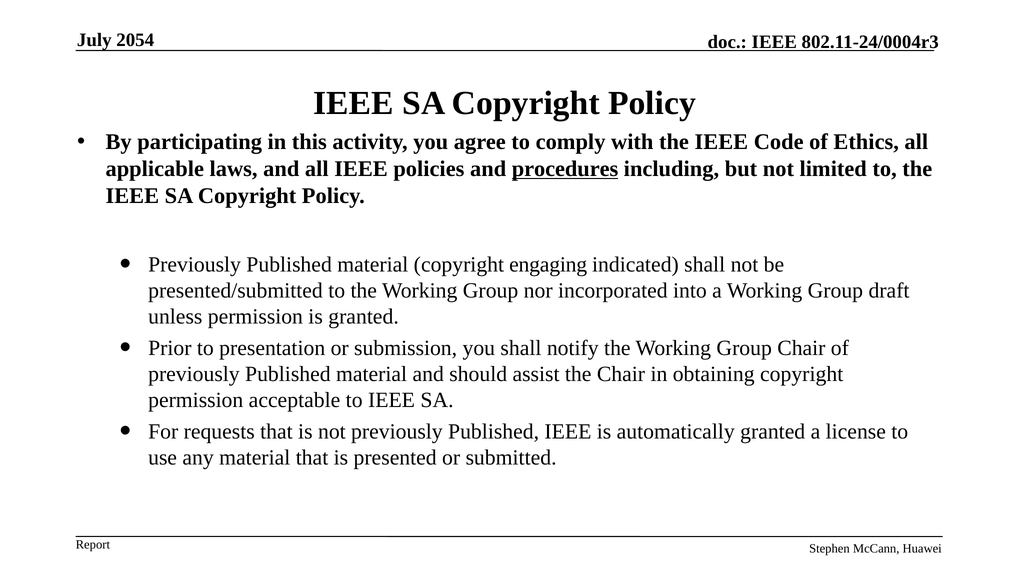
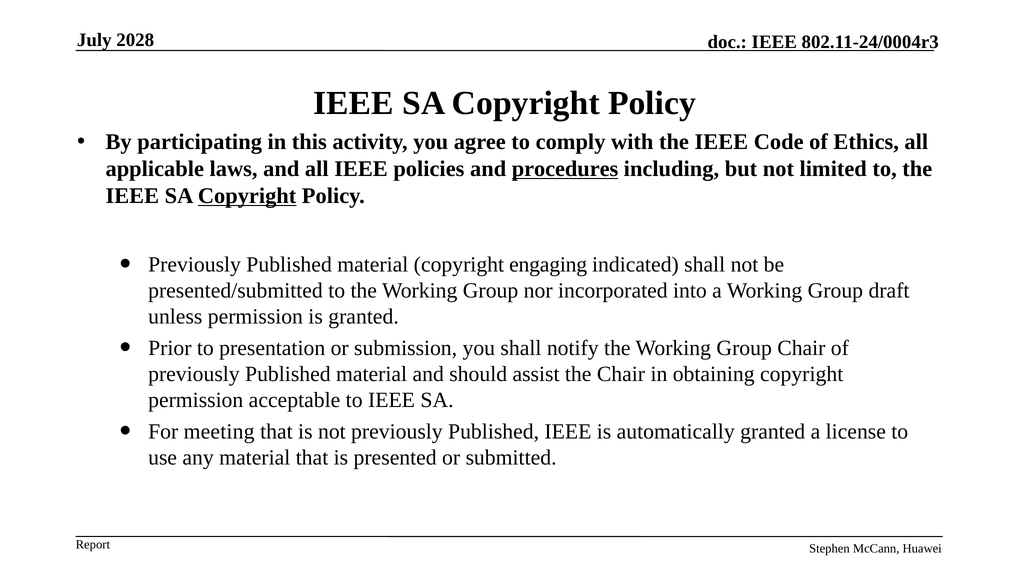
2054: 2054 -> 2028 (135, 40)
Copyright underline: none -> present (247, 196)
requests: requests -> meeting (219, 431)
